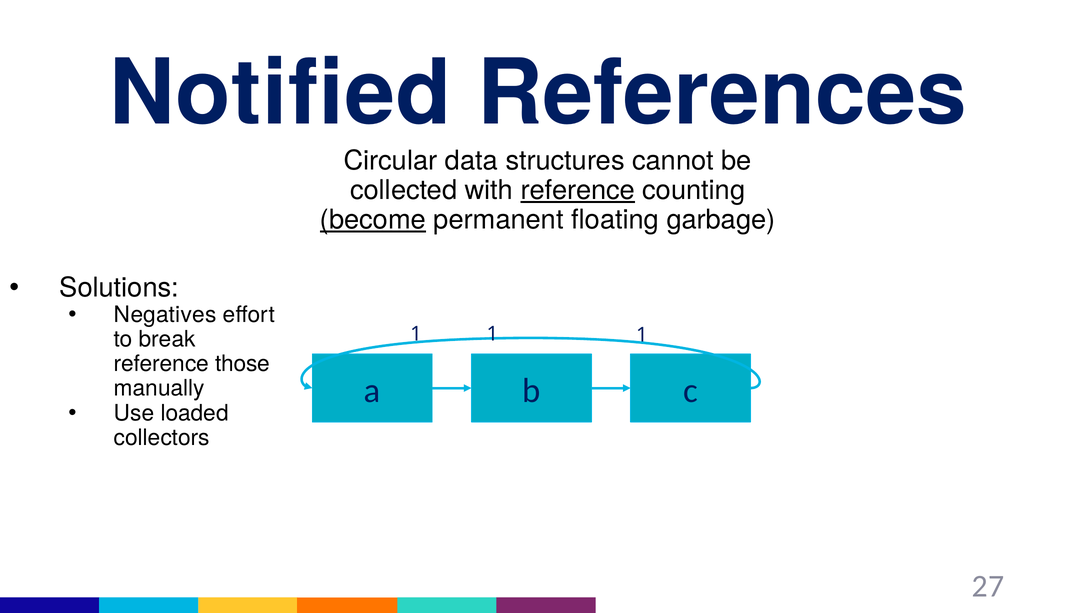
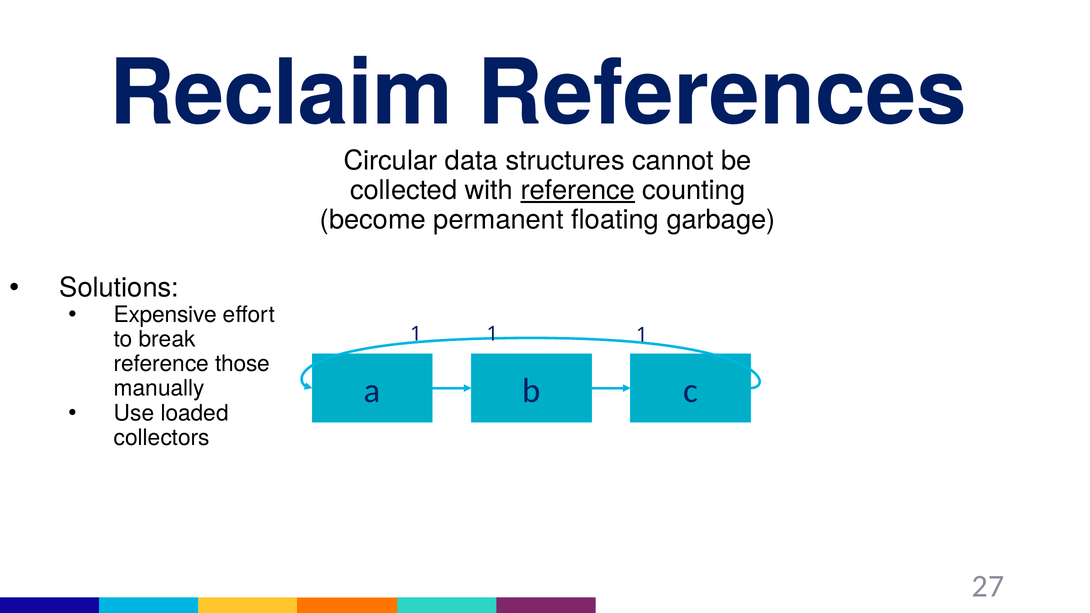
Notified: Notified -> Reclaim (281, 94)
become underline: present -> none (373, 220)
Negatives: Negatives -> Expensive (165, 315)
